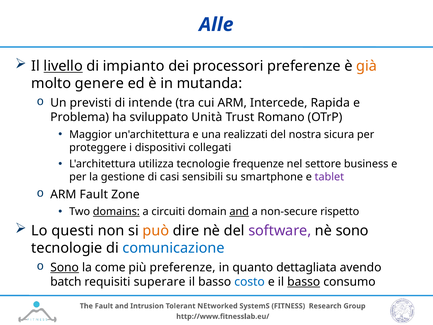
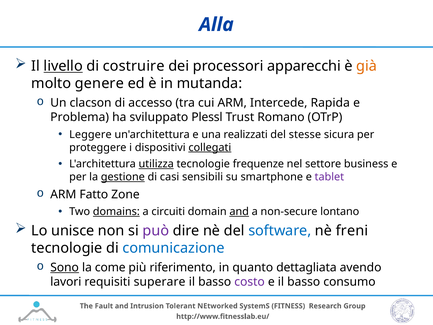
Alle: Alle -> Alla (216, 25)
impianto: impianto -> costruire (134, 66)
processori preferenze: preferenze -> apparecchi (304, 66)
previsti: previsti -> clacson (91, 103)
intende: intende -> accesso (150, 103)
Unità: Unità -> Plessl (207, 117)
Maggior: Maggior -> Leggere (90, 134)
nostra: nostra -> stesse (305, 134)
collegati underline: none -> present (210, 147)
utilizza underline: none -> present (156, 164)
gestione underline: none -> present (123, 177)
ARM Fault: Fault -> Fatto (94, 194)
rispetto: rispetto -> lontano (340, 212)
questi: questi -> unisce (73, 231)
può colour: orange -> purple (156, 231)
software colour: purple -> blue (280, 231)
nè sono: sono -> freni (352, 231)
più preferenze: preferenze -> riferimento (183, 267)
batch: batch -> lavori (66, 282)
costo colour: blue -> purple (250, 282)
basso underline: present -> none (304, 282)
